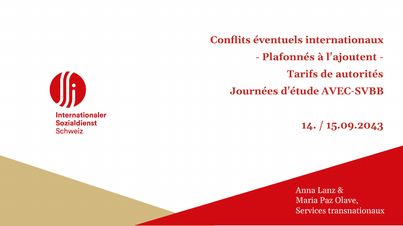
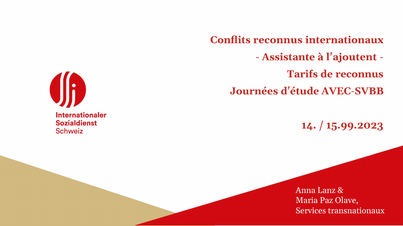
Conflits éventuels: éventuels -> reconnus (278, 40)
Plafonnés: Plafonnés -> Assistante (288, 57)
de autorités: autorités -> reconnus (359, 74)
15.09.2043: 15.09.2043 -> 15.99.2023 (355, 126)
